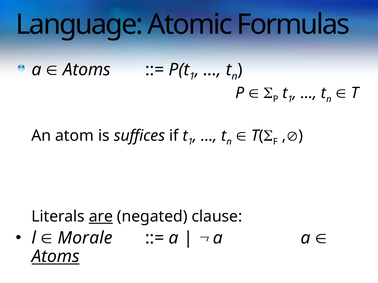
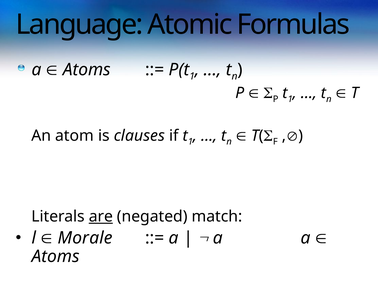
suffices: suffices -> clauses (139, 136)
clause: clause -> match (217, 217)
Atoms underline: present -> none (56, 257)
